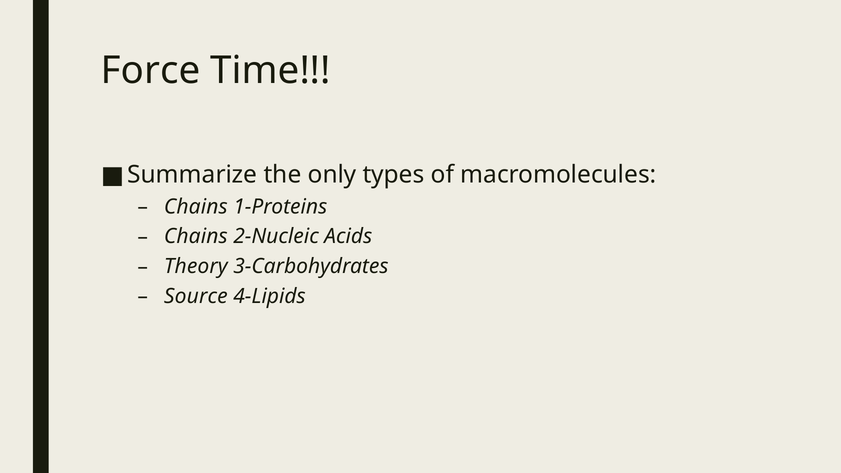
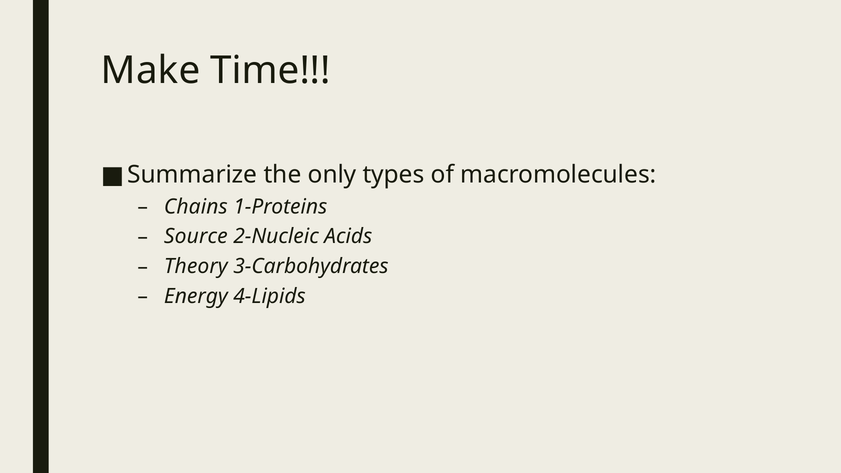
Force: Force -> Make (151, 71)
Chains: Chains -> Source (196, 236)
Source: Source -> Energy (196, 296)
